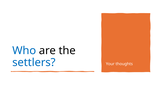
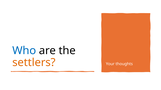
settlers colour: blue -> orange (34, 63)
